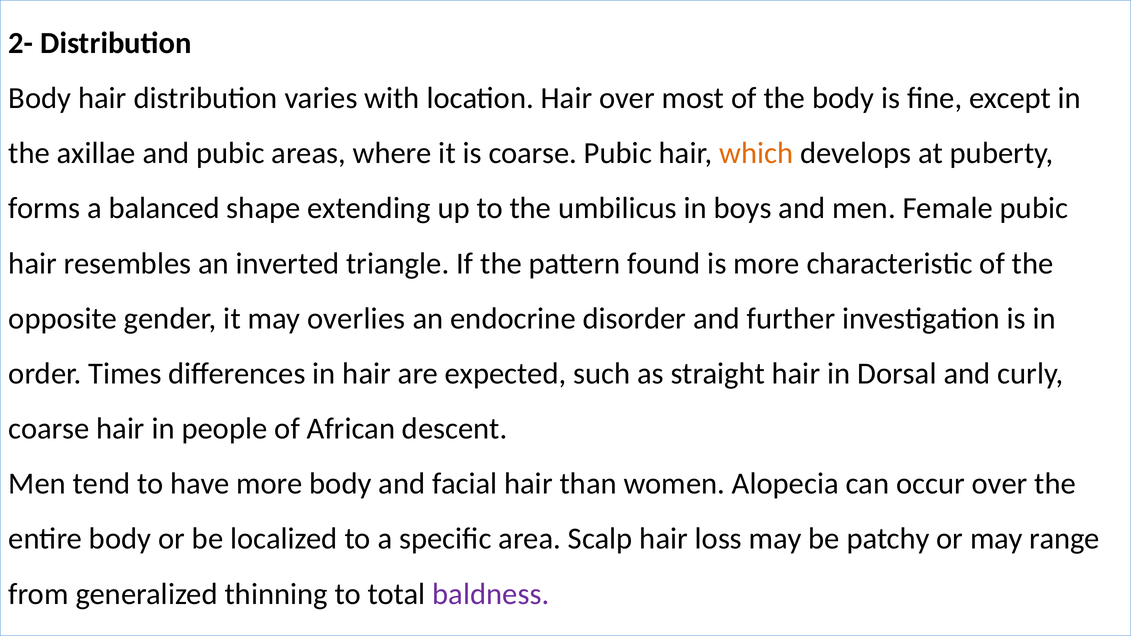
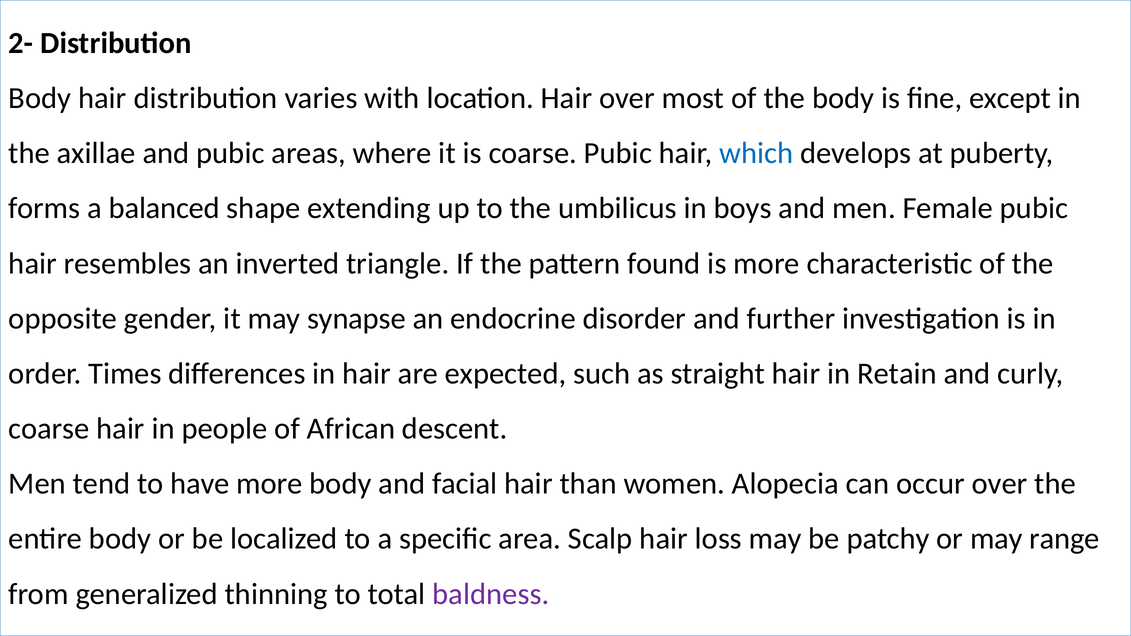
which colour: orange -> blue (756, 153)
overlies: overlies -> synapse (356, 319)
Dorsal: Dorsal -> Retain (897, 374)
